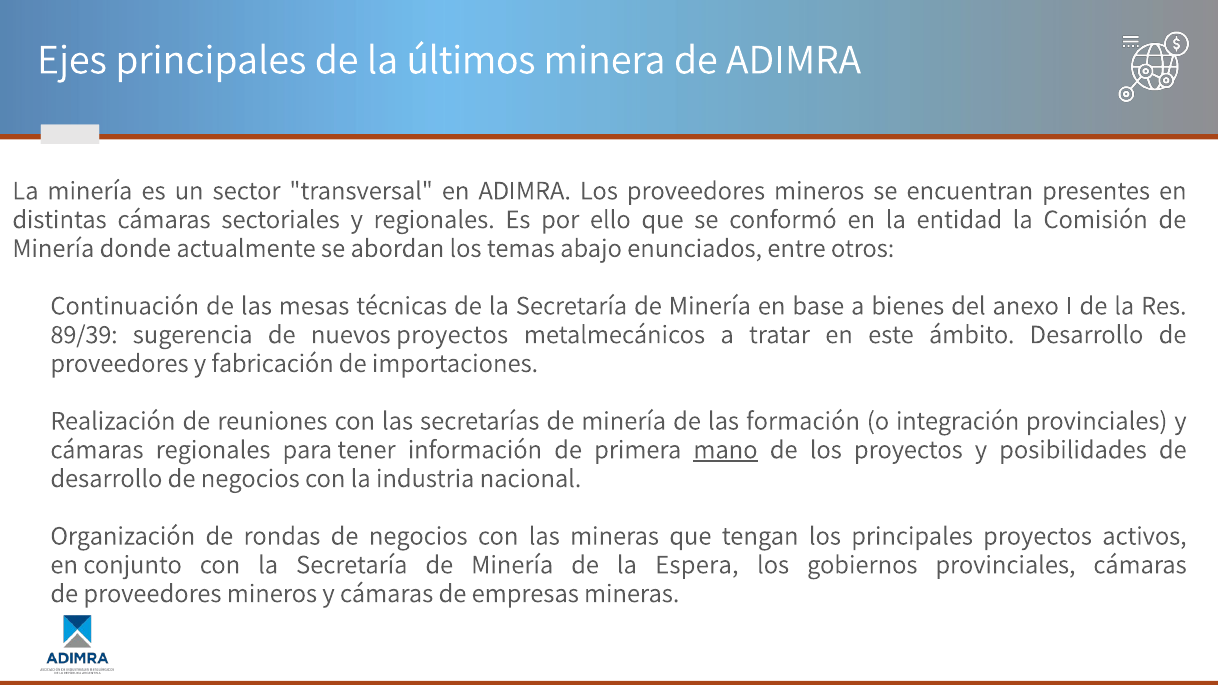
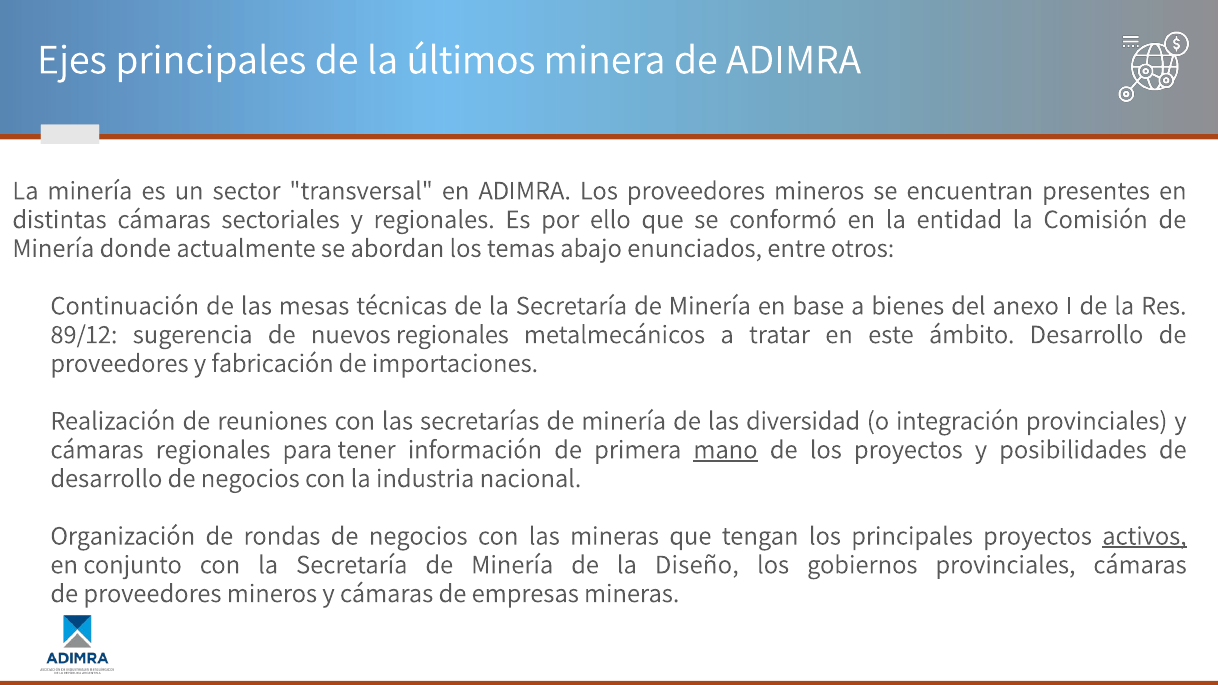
89/39: 89/39 -> 89/12 (84, 334)
nuevos proyectos: proyectos -> regionales (452, 334)
formación: formación -> diversidad (803, 421)
activos underline: none -> present (1144, 536)
Espera: Espera -> Diseño (697, 565)
